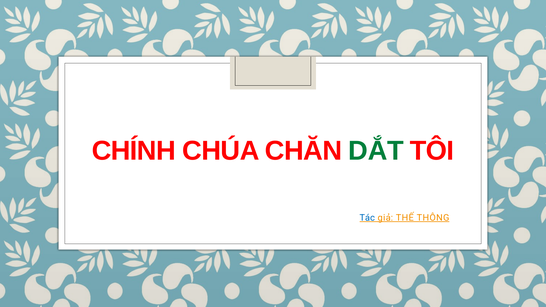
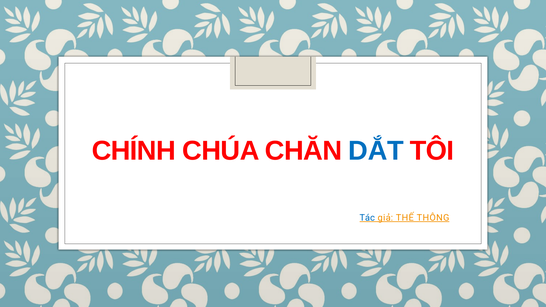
DẮT colour: green -> blue (376, 151)
